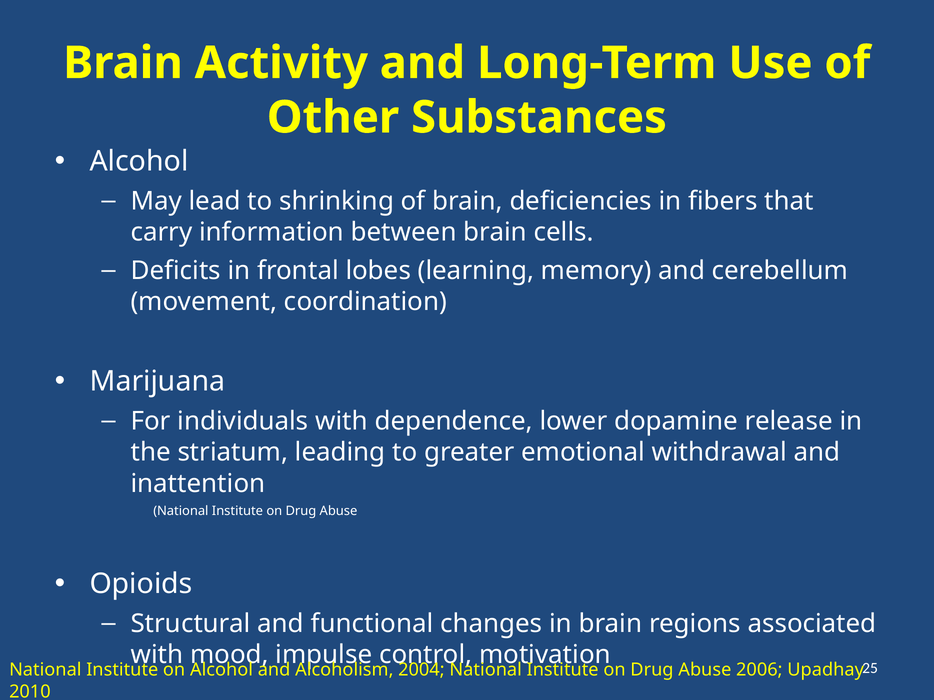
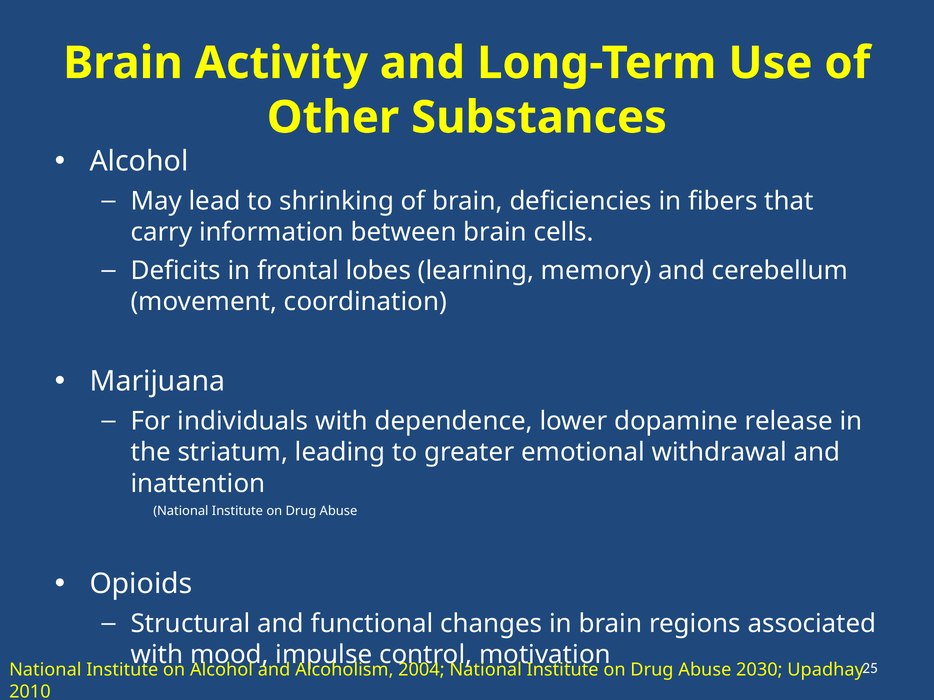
2006: 2006 -> 2030 (759, 670)
